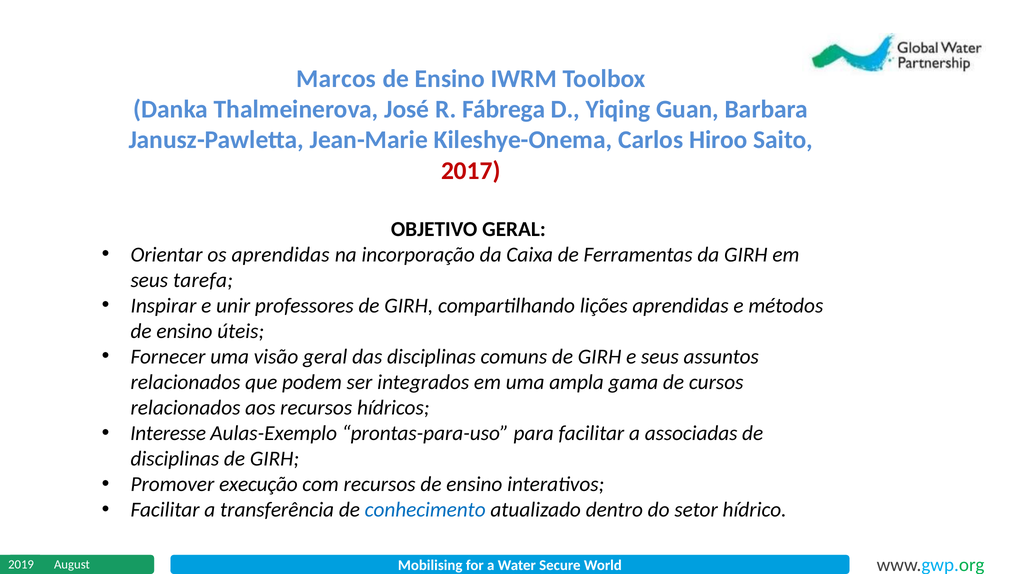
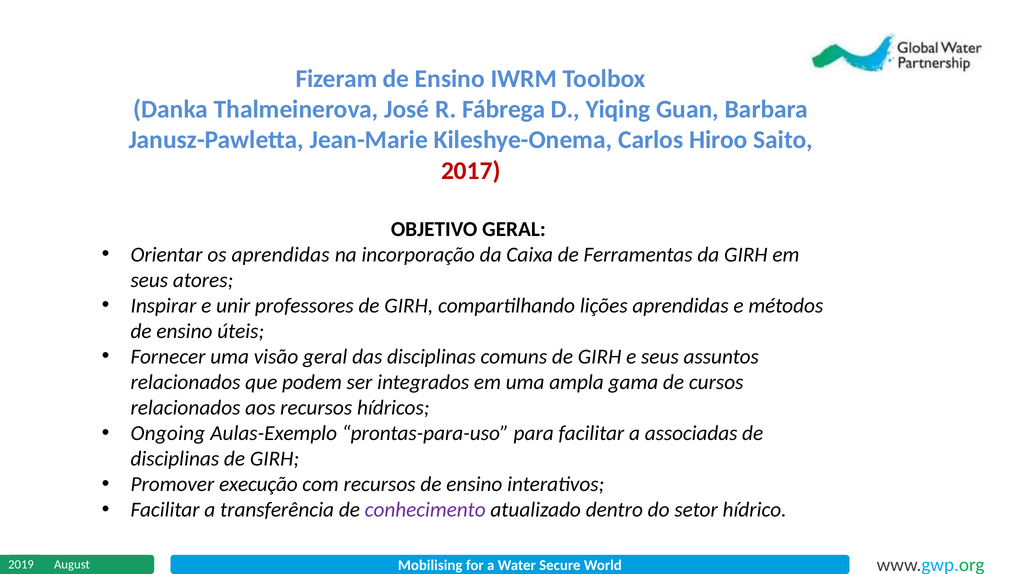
Marcos: Marcos -> Fizeram (337, 79)
tarefa: tarefa -> atores (203, 280)
Interesse: Interesse -> Ongoing (168, 433)
conhecimento colour: blue -> purple (425, 510)
